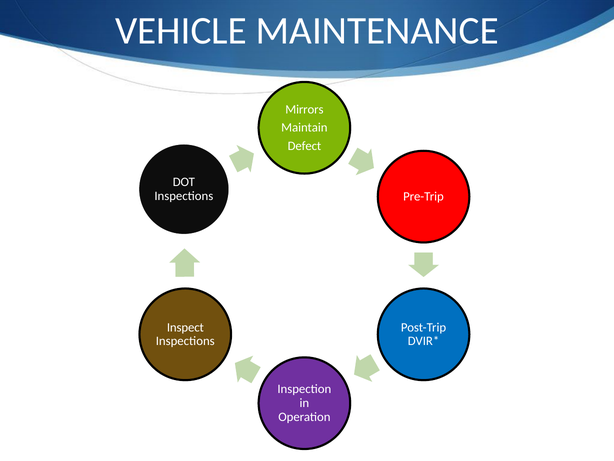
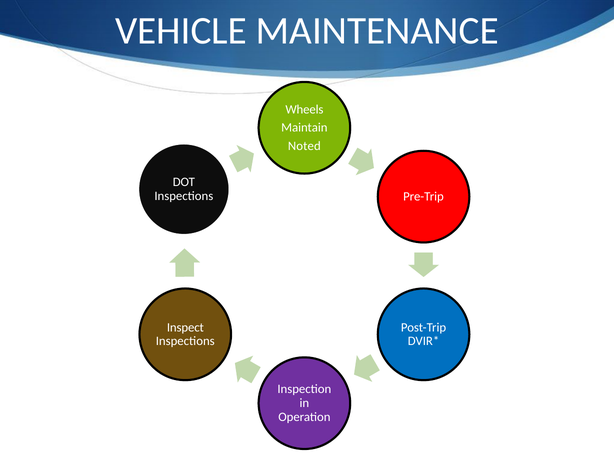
Mirrors: Mirrors -> Wheels (304, 109)
Defect: Defect -> Noted (304, 146)
